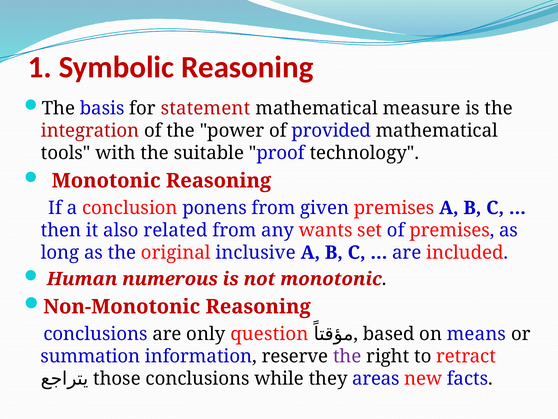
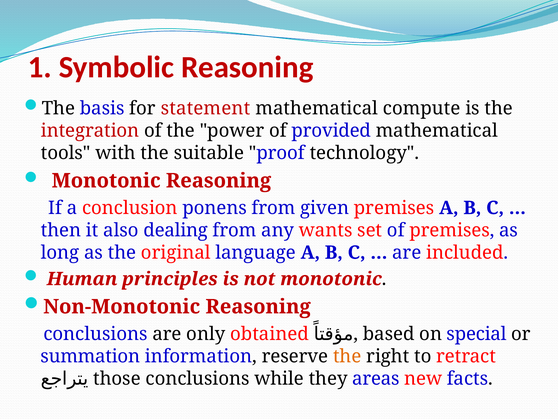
measure: measure -> compute (422, 108)
related: related -> dealing (176, 230)
inclusive: inclusive -> language (256, 252)
numerous: numerous -> principles (170, 279)
question: question -> obtained (270, 334)
means: means -> special (477, 334)
the colour: purple -> orange (347, 356)
